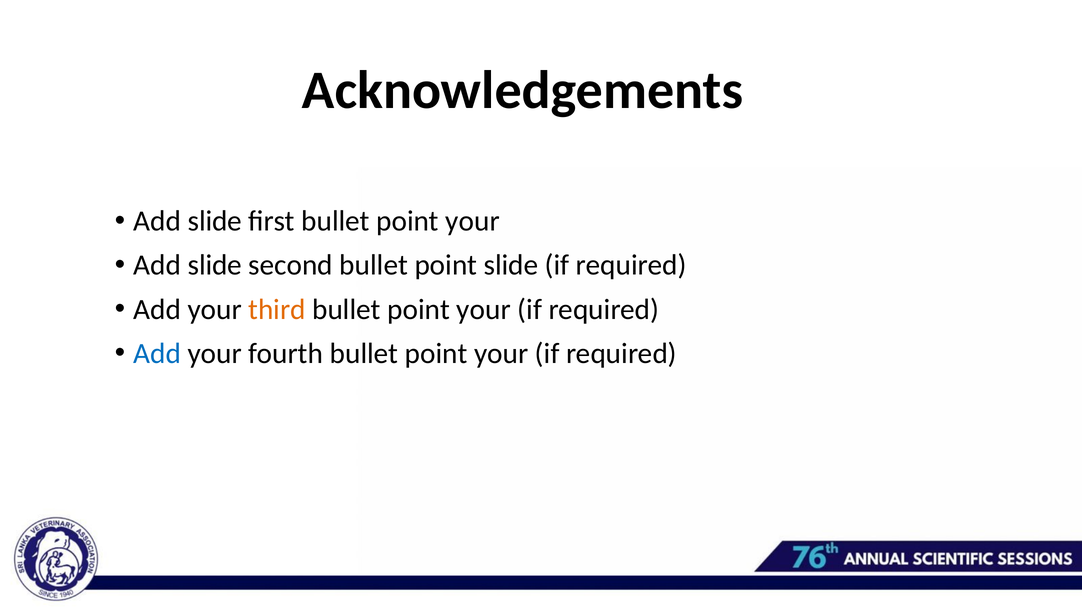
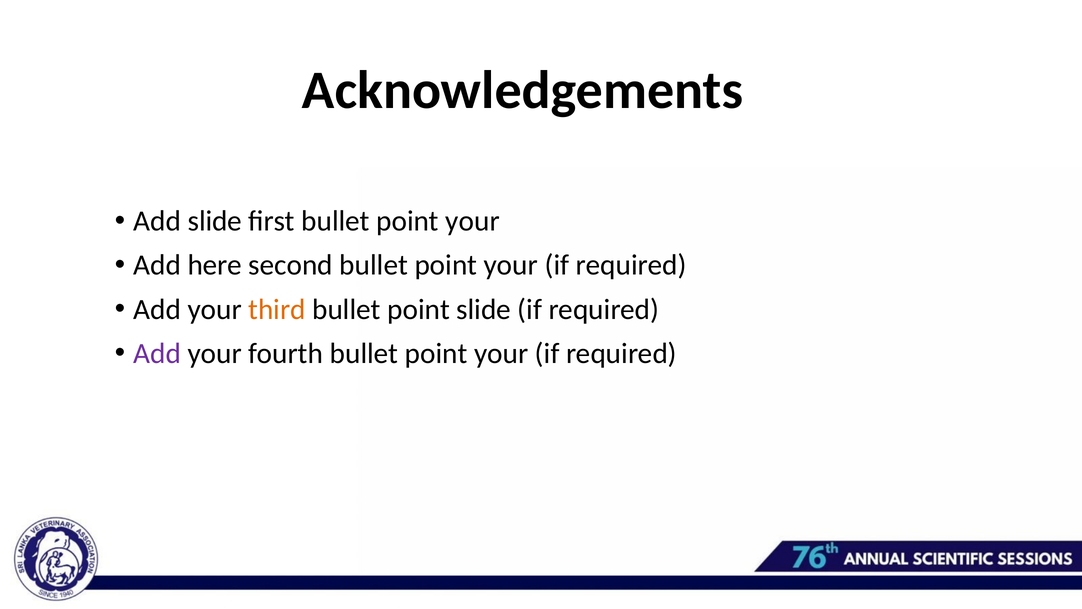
slide: slide -> here (215, 265)
second bullet point slide: slide -> your (511, 265)
your: your -> slide (484, 309)
Add colour: blue -> purple (157, 353)
